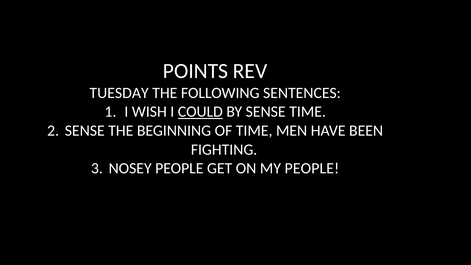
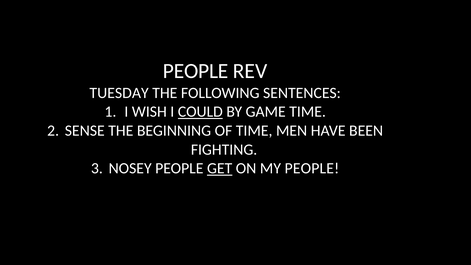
POINTS: POINTS -> PEOPLE (196, 71)
BY SENSE: SENSE -> GAME (266, 112)
GET underline: none -> present (220, 168)
